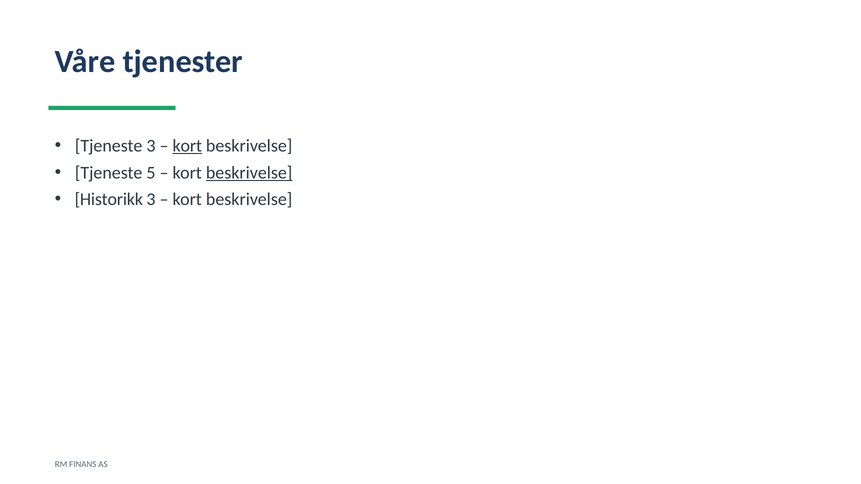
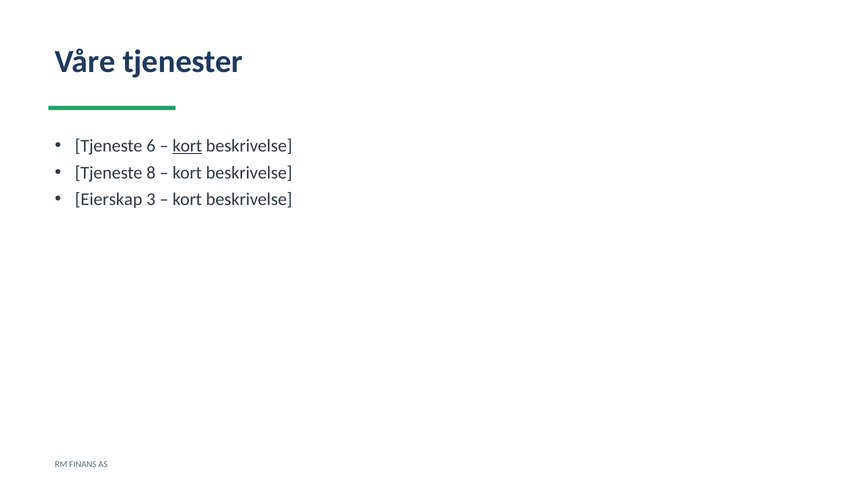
Tjeneste 3: 3 -> 6 (151, 146)
5: 5 -> 8 (151, 173)
beskrivelse underline: present -> none (249, 173)
Historikk: Historikk -> Eierskap (109, 200)
